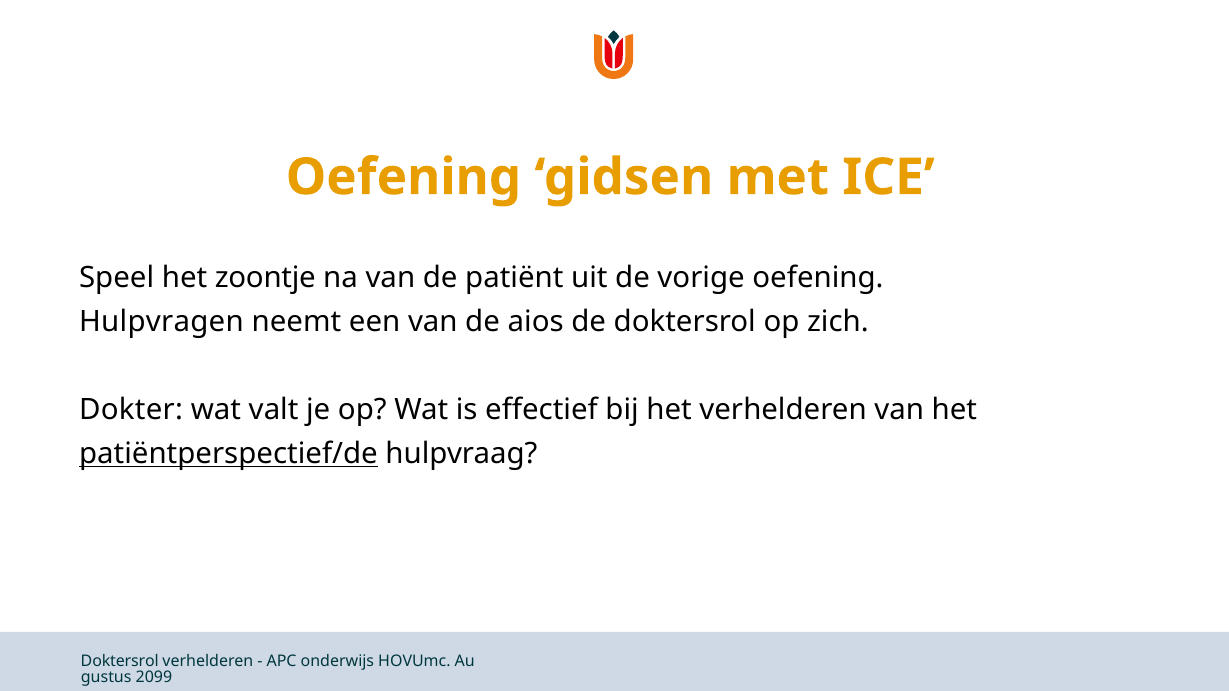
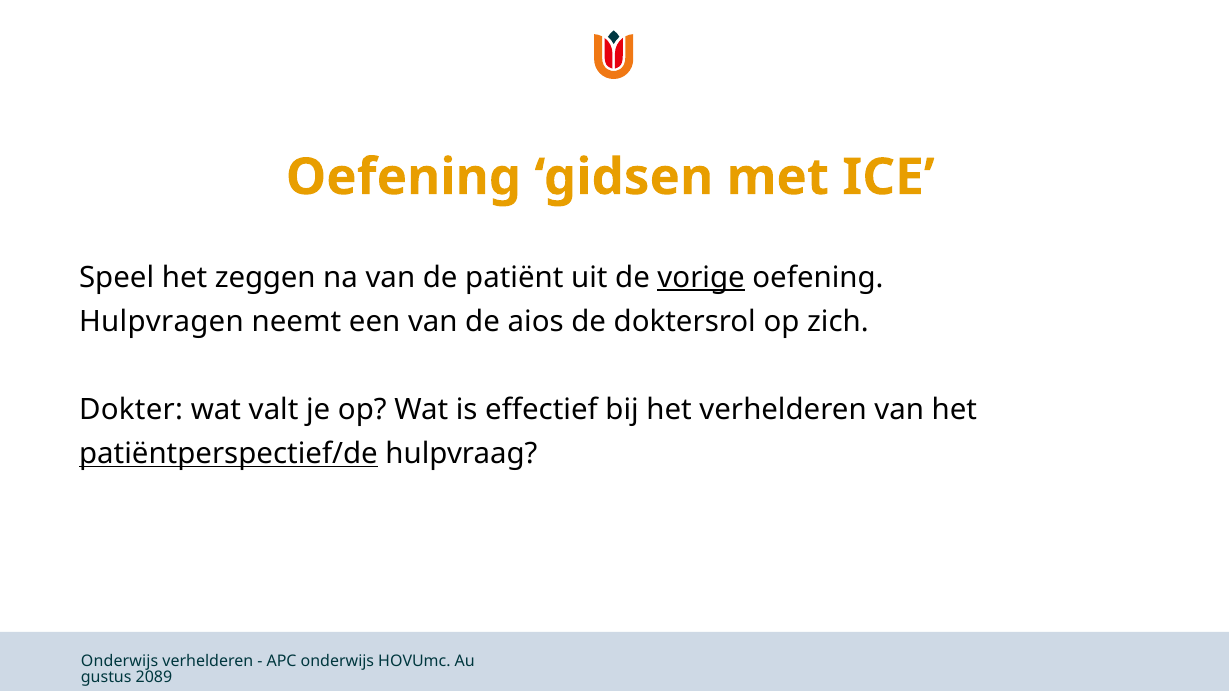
zoontje: zoontje -> zeggen (265, 278)
vorige underline: none -> present (701, 278)
Doktersrol: Doktersrol -> Onderwijs (120, 662)
2099: 2099 -> 2089 (154, 678)
